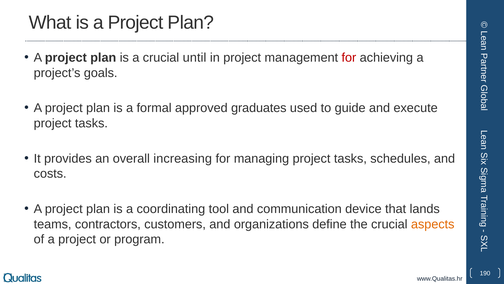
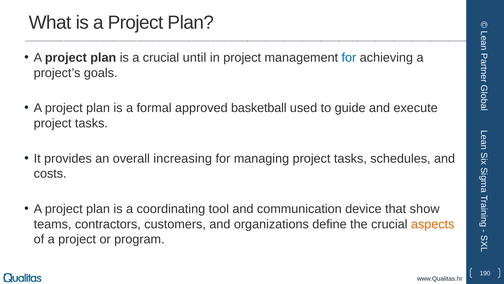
for colour: red -> blue (349, 58)
graduates: graduates -> basketball (259, 108)
lands: lands -> show (425, 209)
